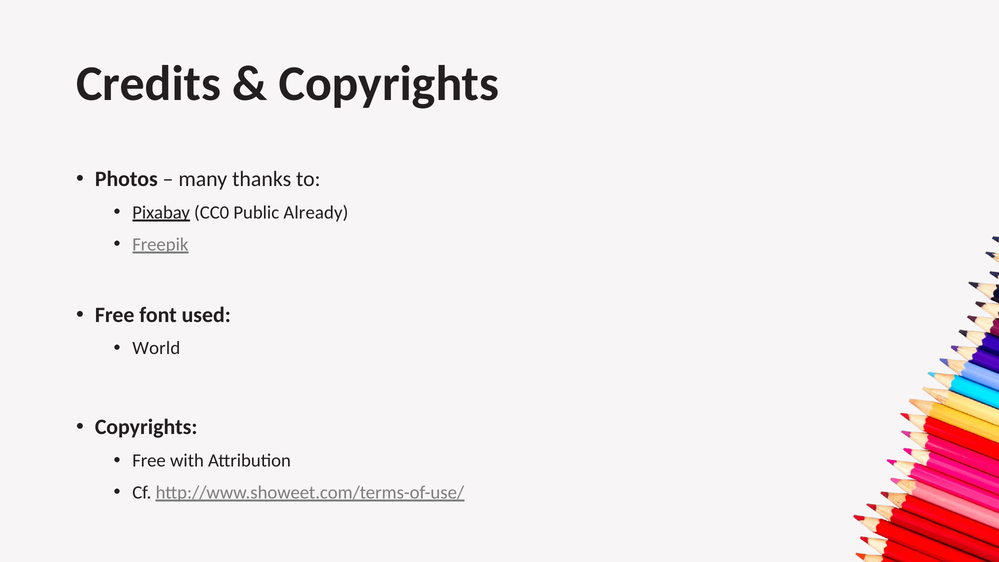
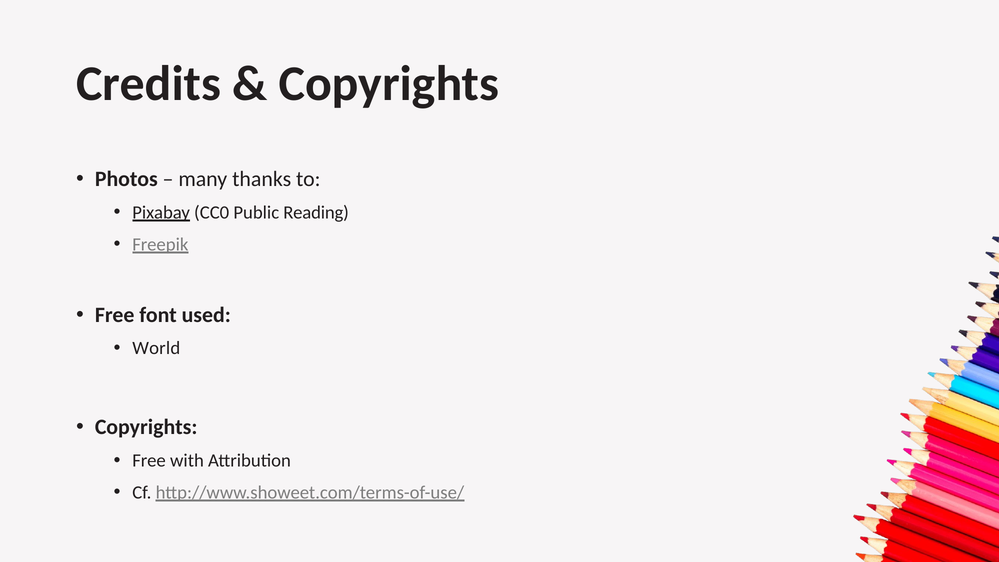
Already: Already -> Reading (316, 212)
